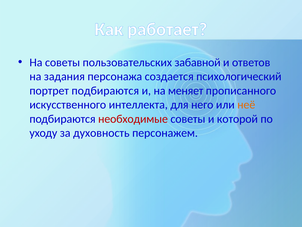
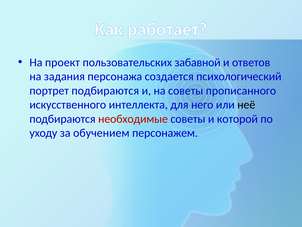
На советы: советы -> проект (62, 62)
на меняет: меняет -> советы (186, 90)
неё colour: orange -> black (246, 105)
духовность: духовность -> обучением (101, 133)
